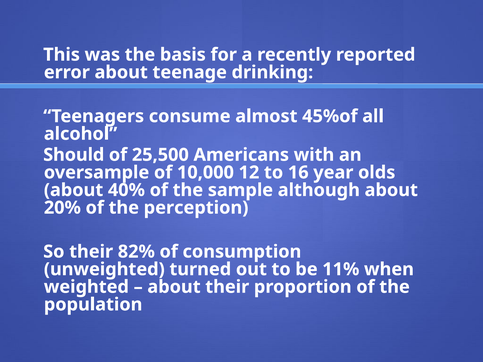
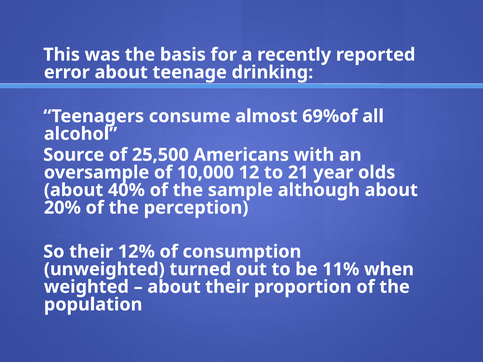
45%of: 45%of -> 69%of (330, 116)
Should: Should -> Source (74, 155)
16: 16 -> 21 (298, 173)
82%: 82% -> 12% (136, 252)
